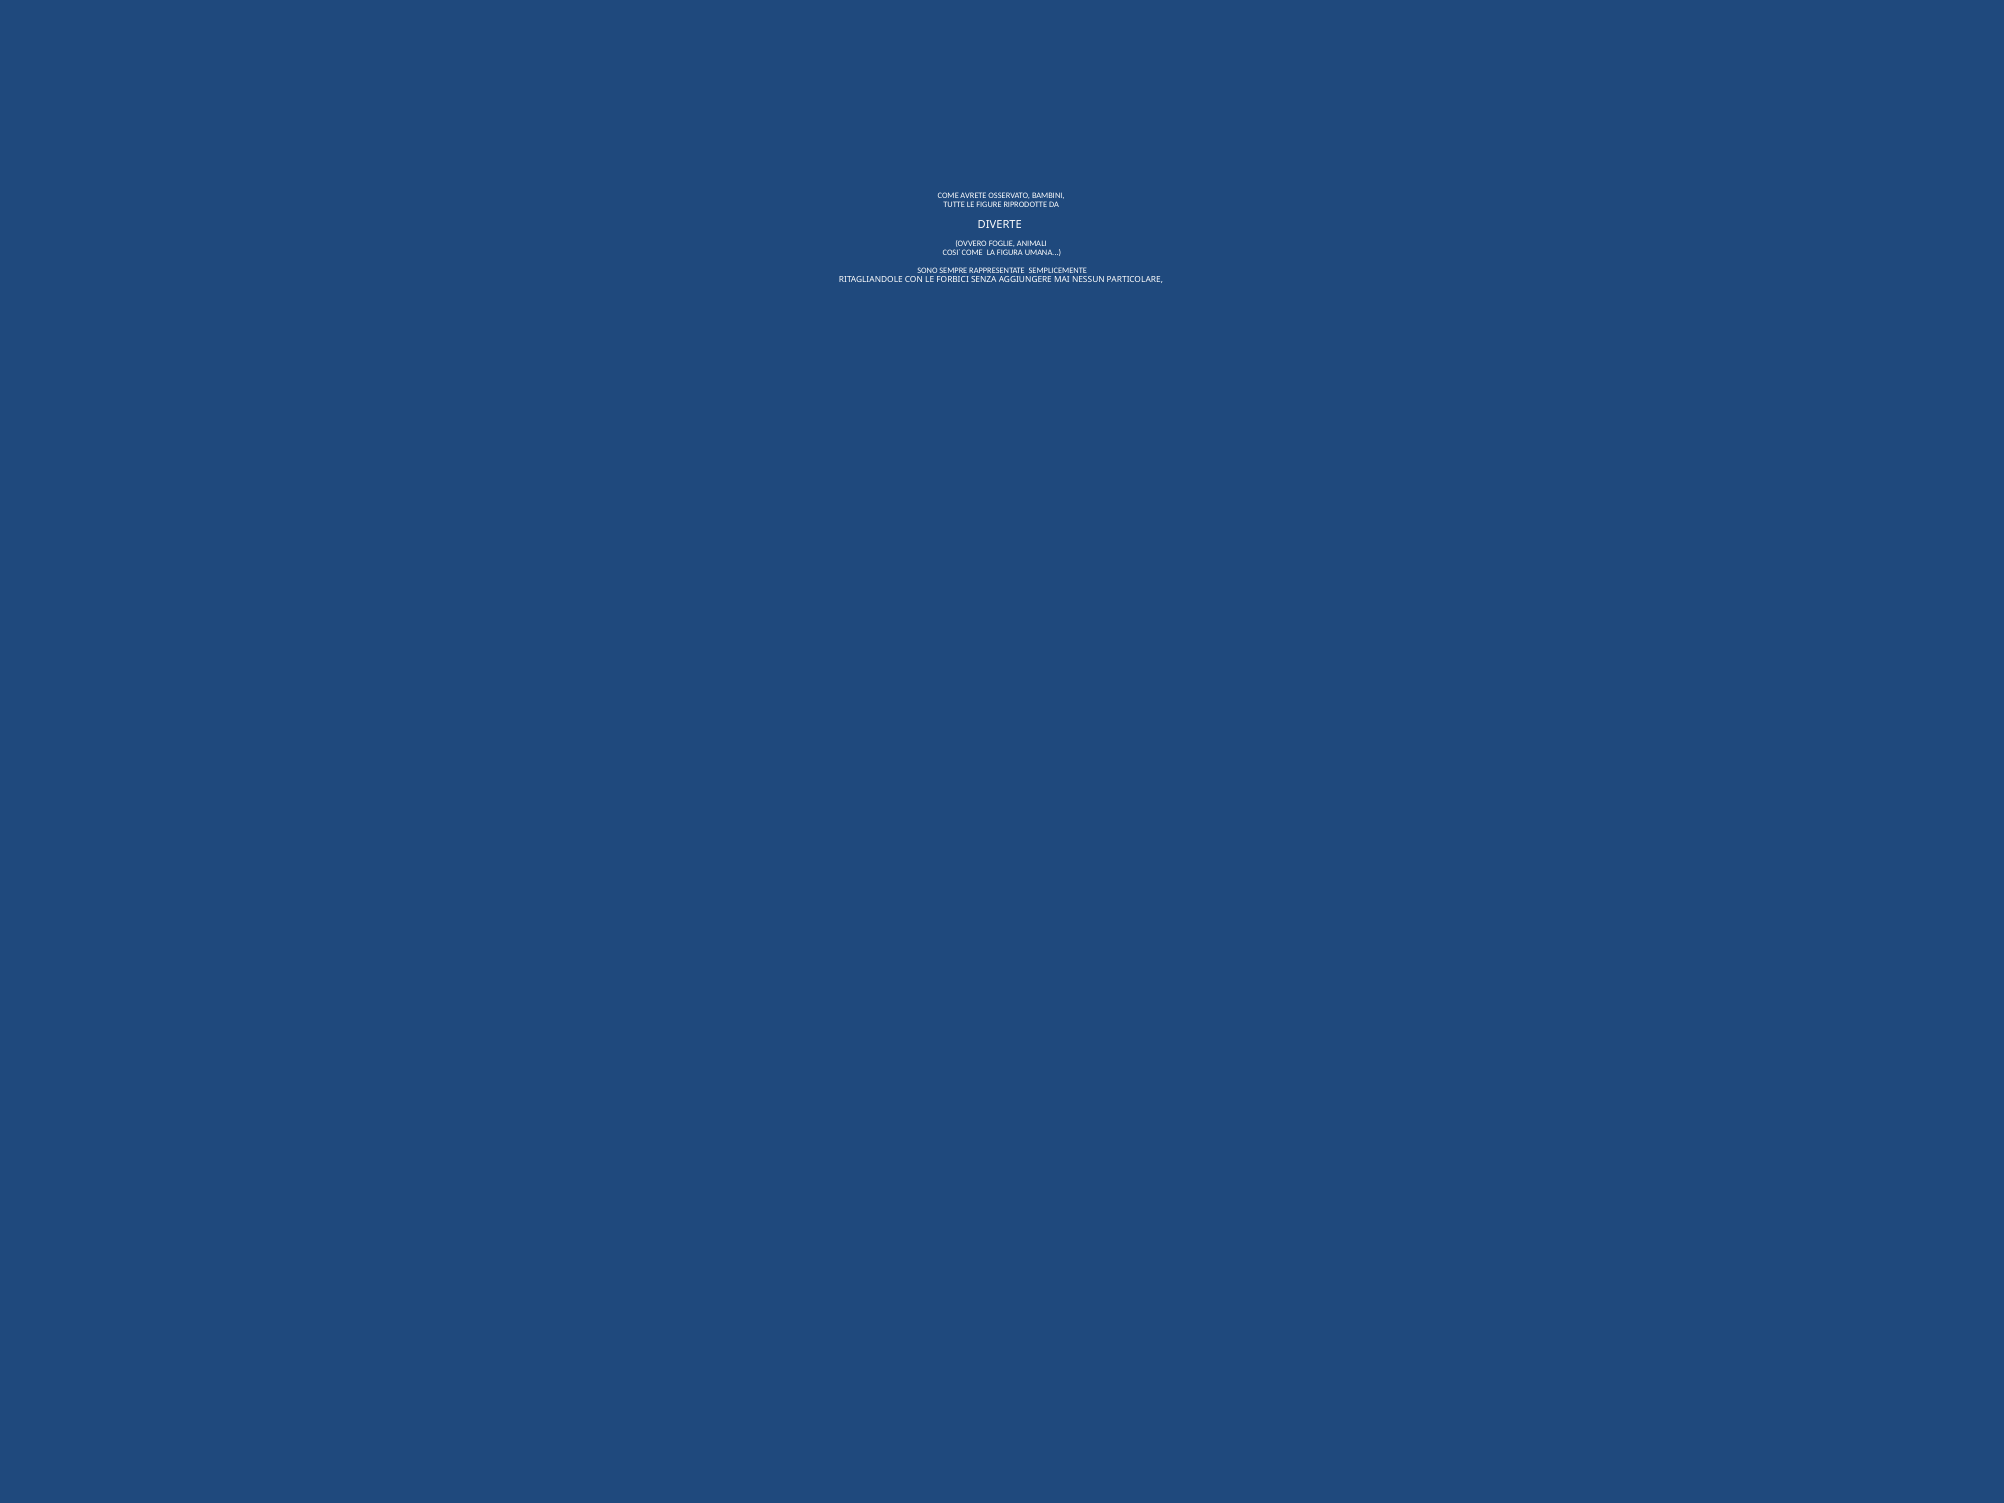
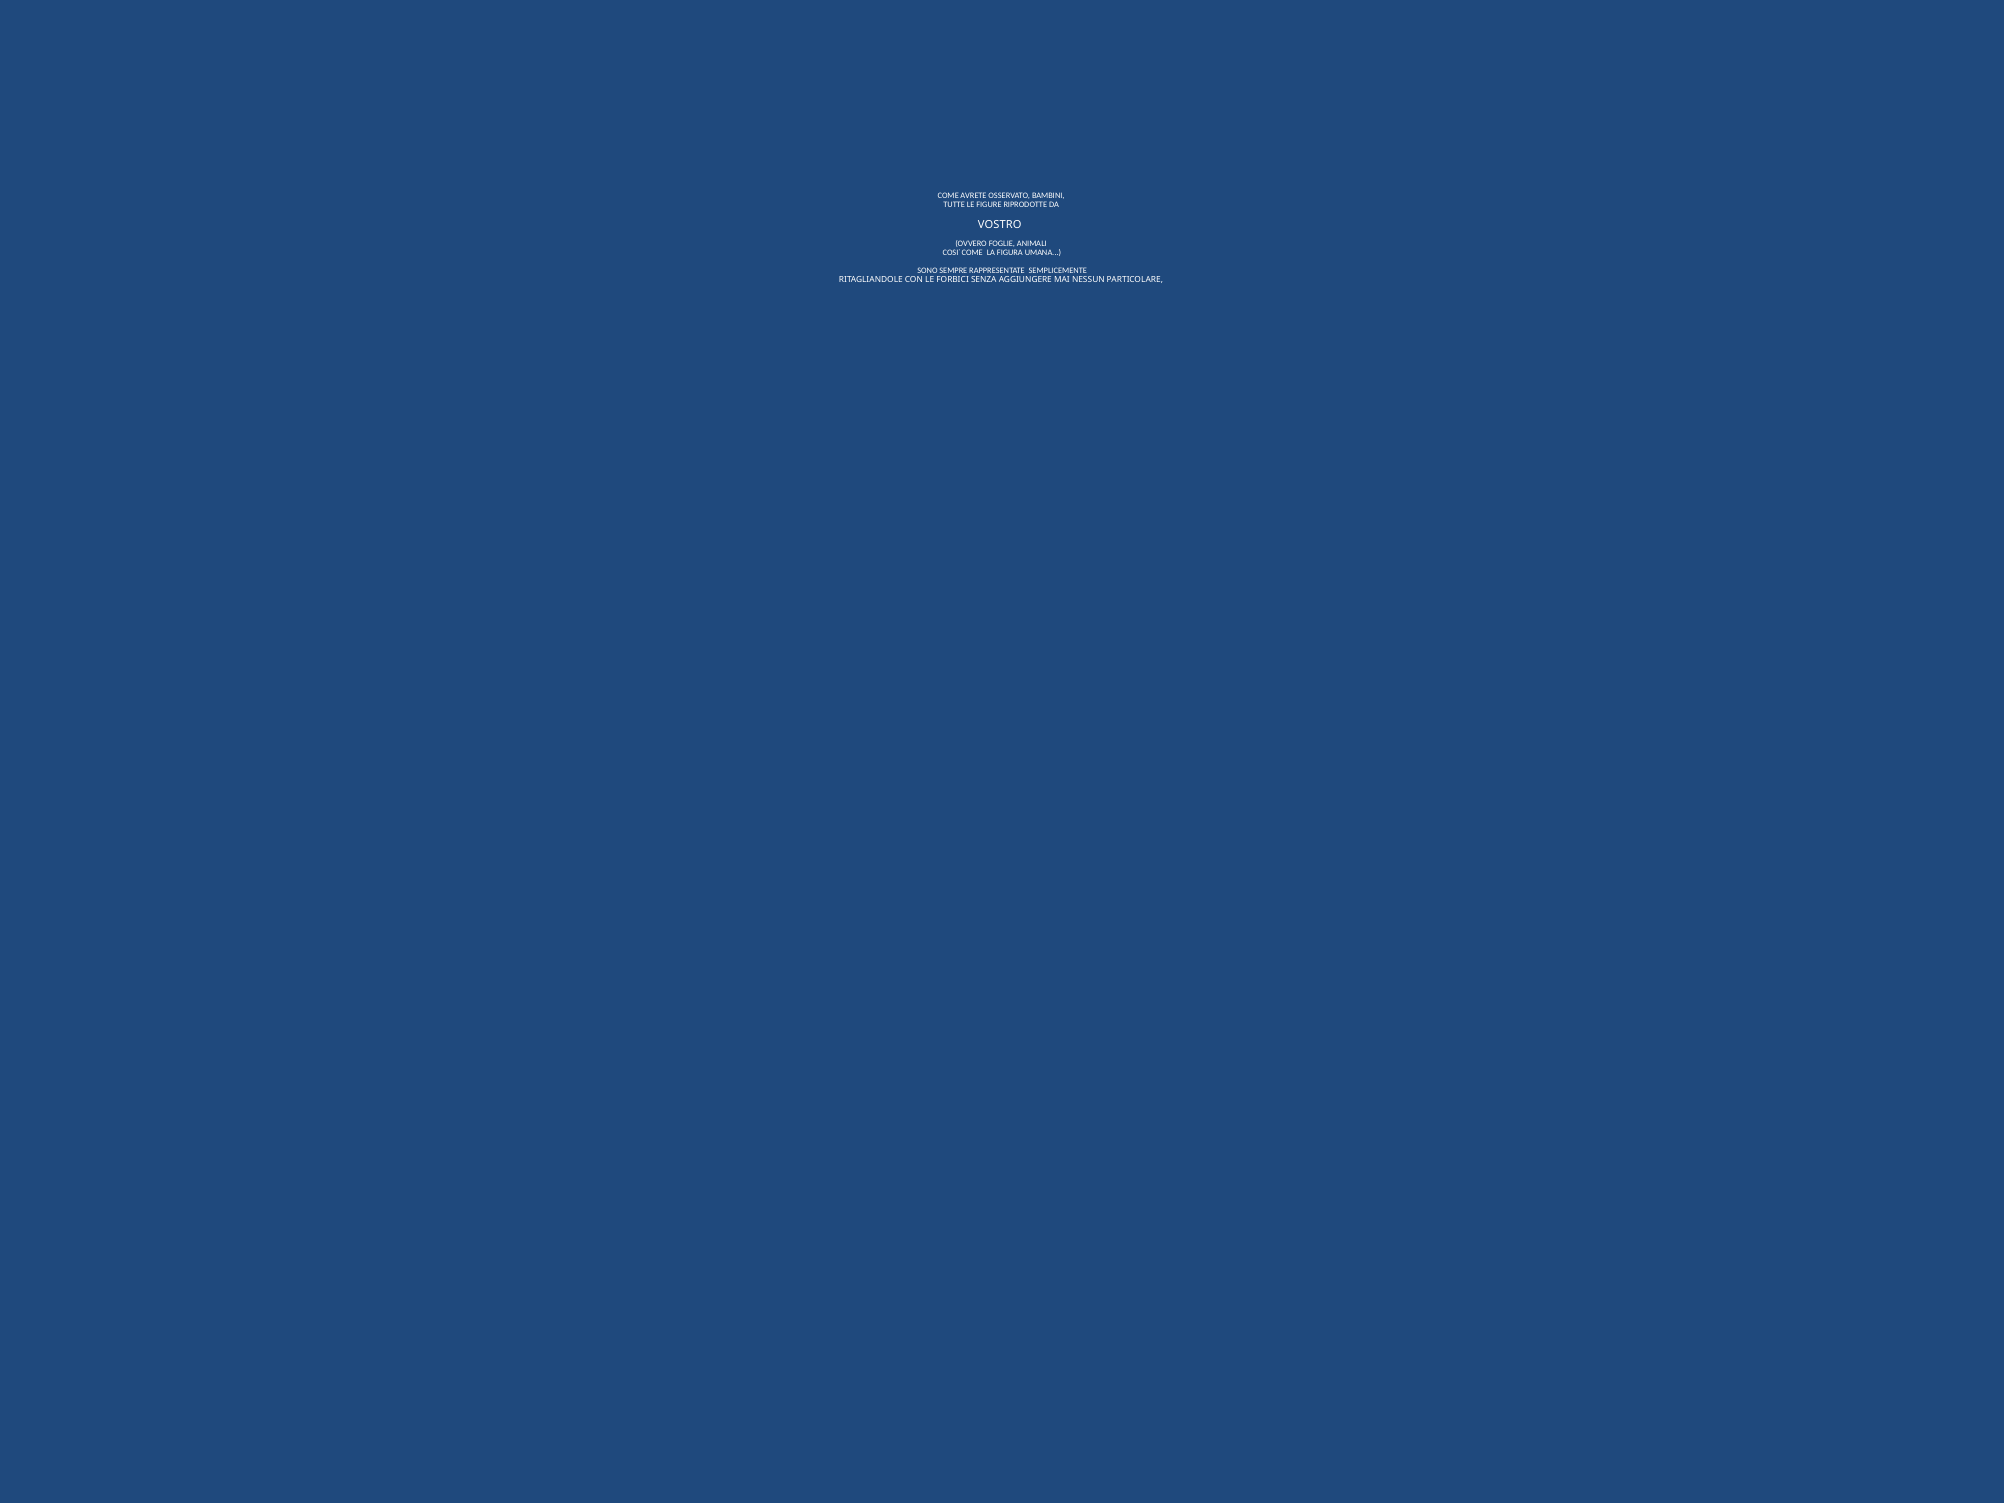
DIVERTE: DIVERTE -> VOSTRO (1000, 225)
